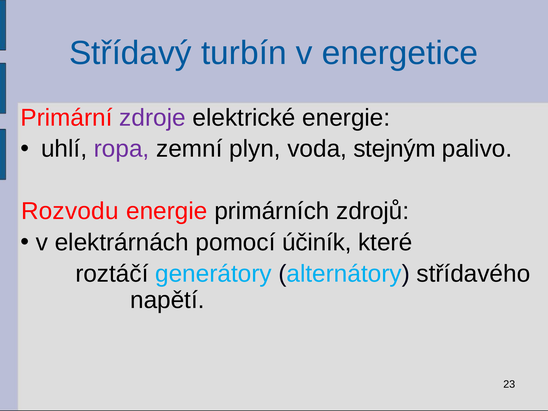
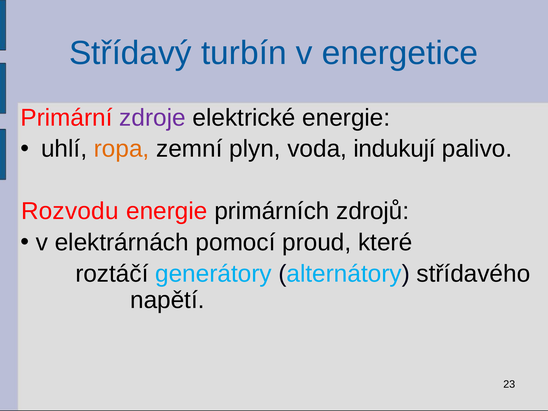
ropa colour: purple -> orange (122, 149)
stejným: stejným -> indukují (395, 149)
účiník: účiník -> proud (317, 242)
